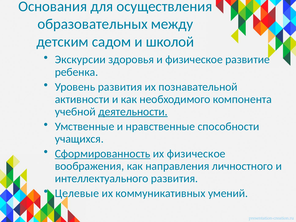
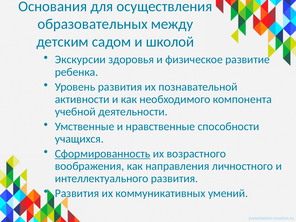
деятельности underline: present -> none (133, 112)
их физическое: физическое -> возрастного (196, 154)
Целевые: Целевые -> Развития (77, 193)
